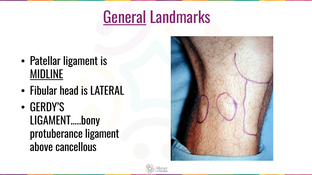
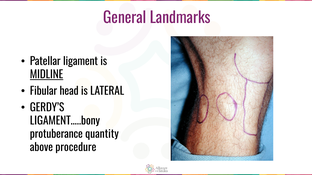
General underline: present -> none (125, 18)
protuberance ligament: ligament -> quantity (102, 135)
cancellous: cancellous -> procedure (76, 148)
